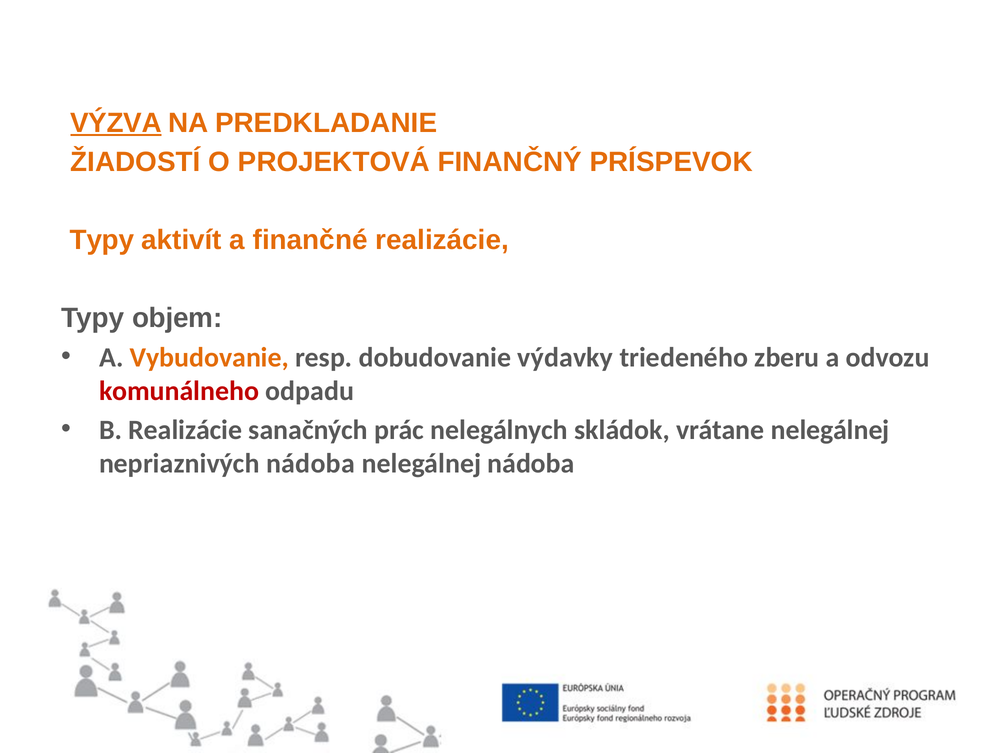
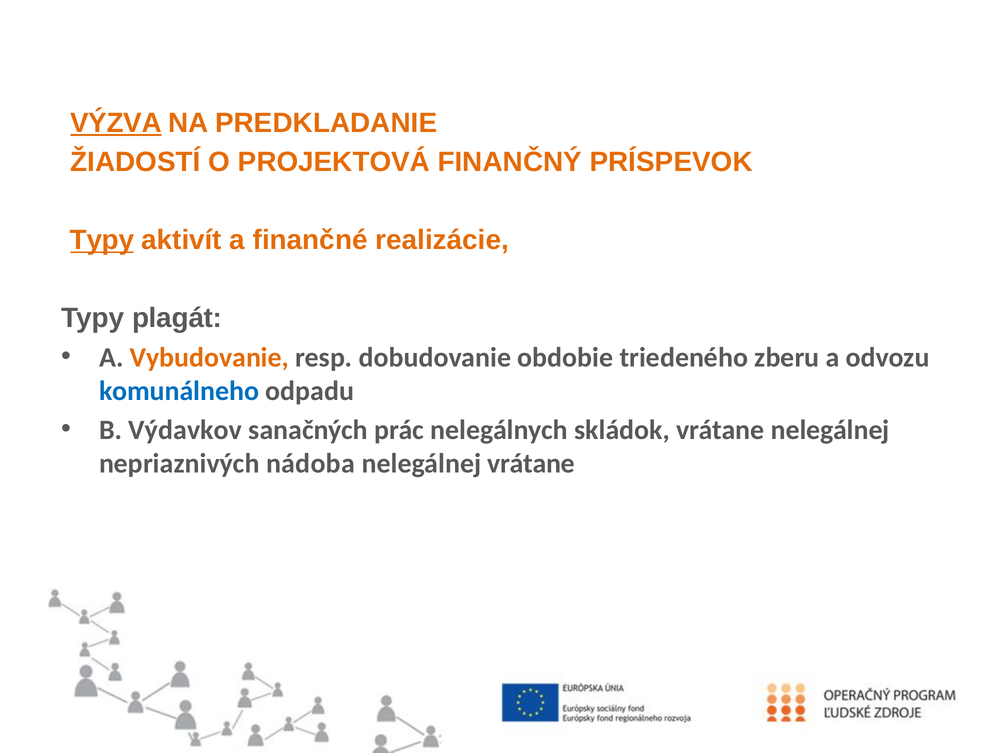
Typy underline: none -> present (102, 240)
objem: objem -> plagát (177, 318)
výdavky: výdavky -> obdobie (565, 357)
komunálneho colour: red -> blue (179, 391)
B Realizácie: Realizácie -> Výdavkov (185, 430)
nelegálnej nádoba: nádoba -> vrátane (531, 463)
